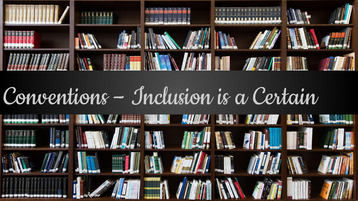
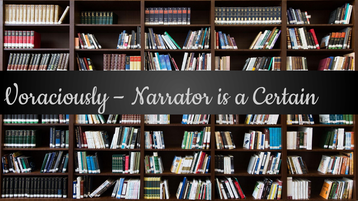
Conventions: Conventions -> Voraciously (56, 95)
Inclusion: Inclusion -> Narrator (171, 95)
